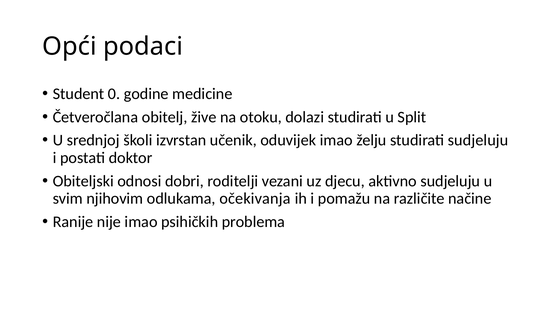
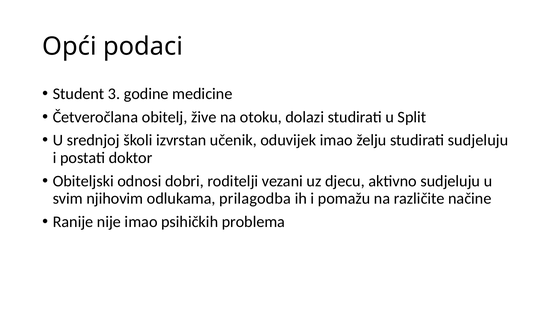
0: 0 -> 3 (114, 94)
očekivanja: očekivanja -> prilagodba (255, 199)
